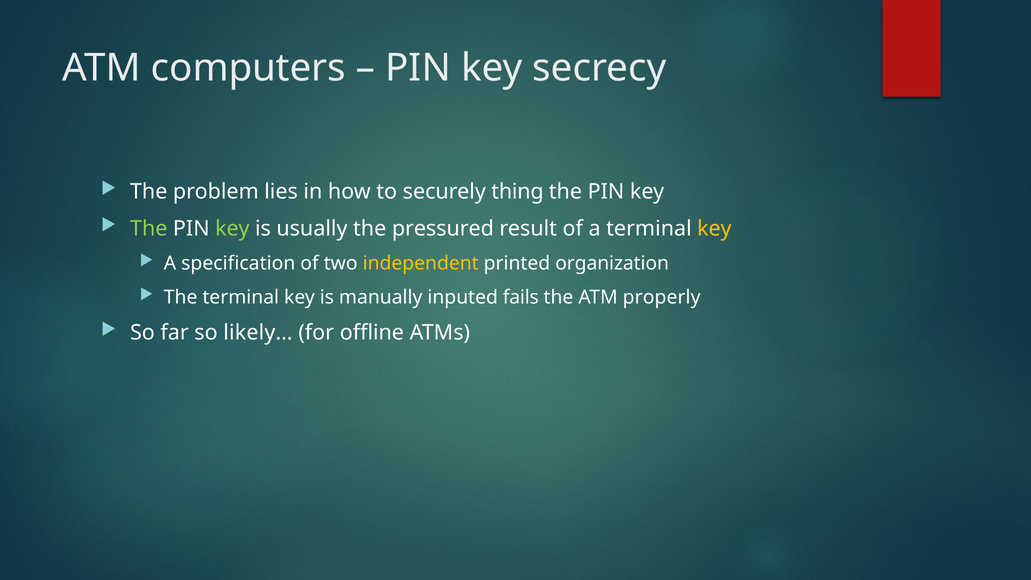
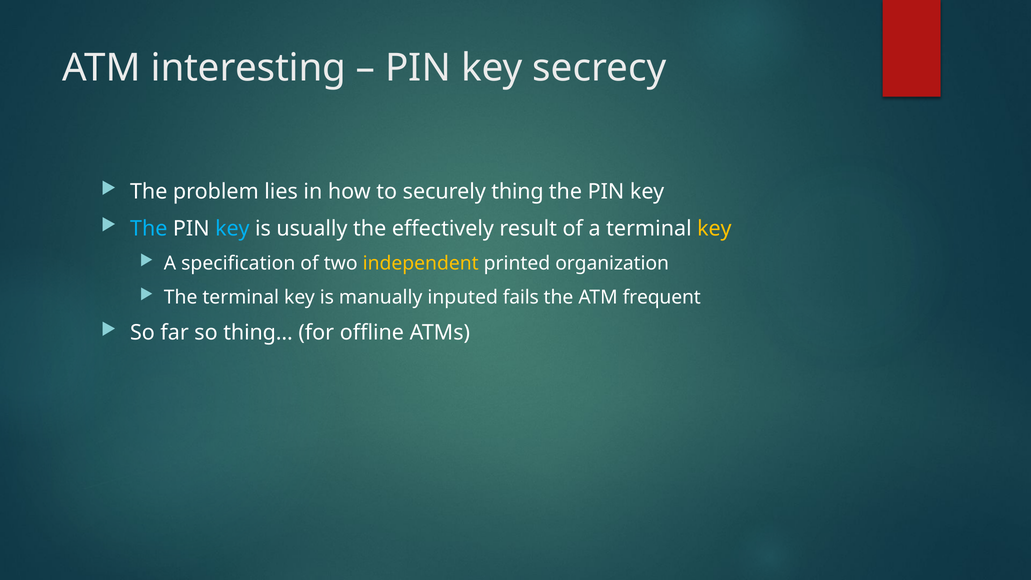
computers: computers -> interesting (248, 68)
The colour: light green -> light blue (149, 228)
key colour: light green -> light blue (232, 228)
pressured: pressured -> effectively (443, 228)
properly: properly -> frequent (662, 297)
likely…: likely… -> thing… (258, 333)
